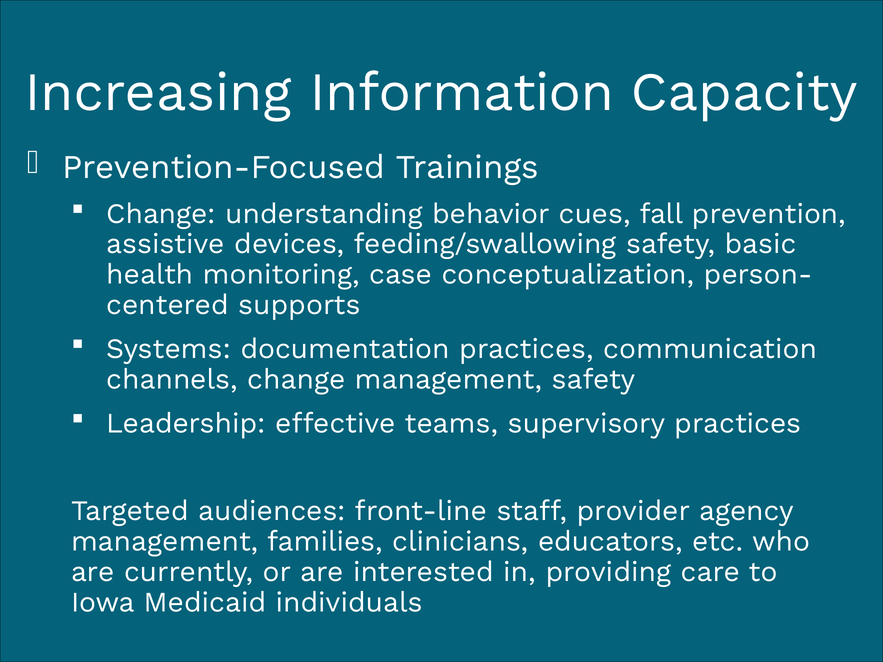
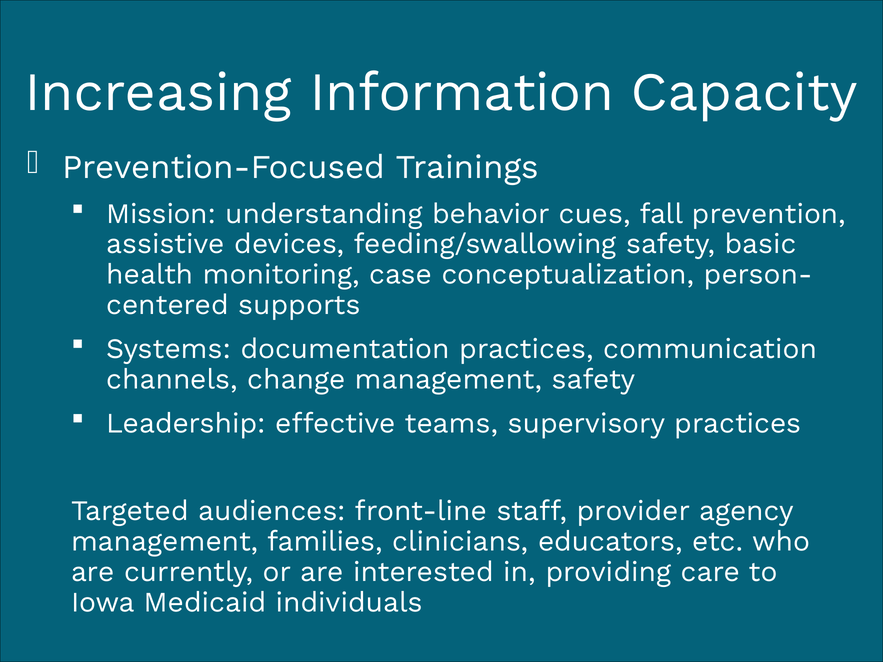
Change: Change -> Mission (161, 214)
